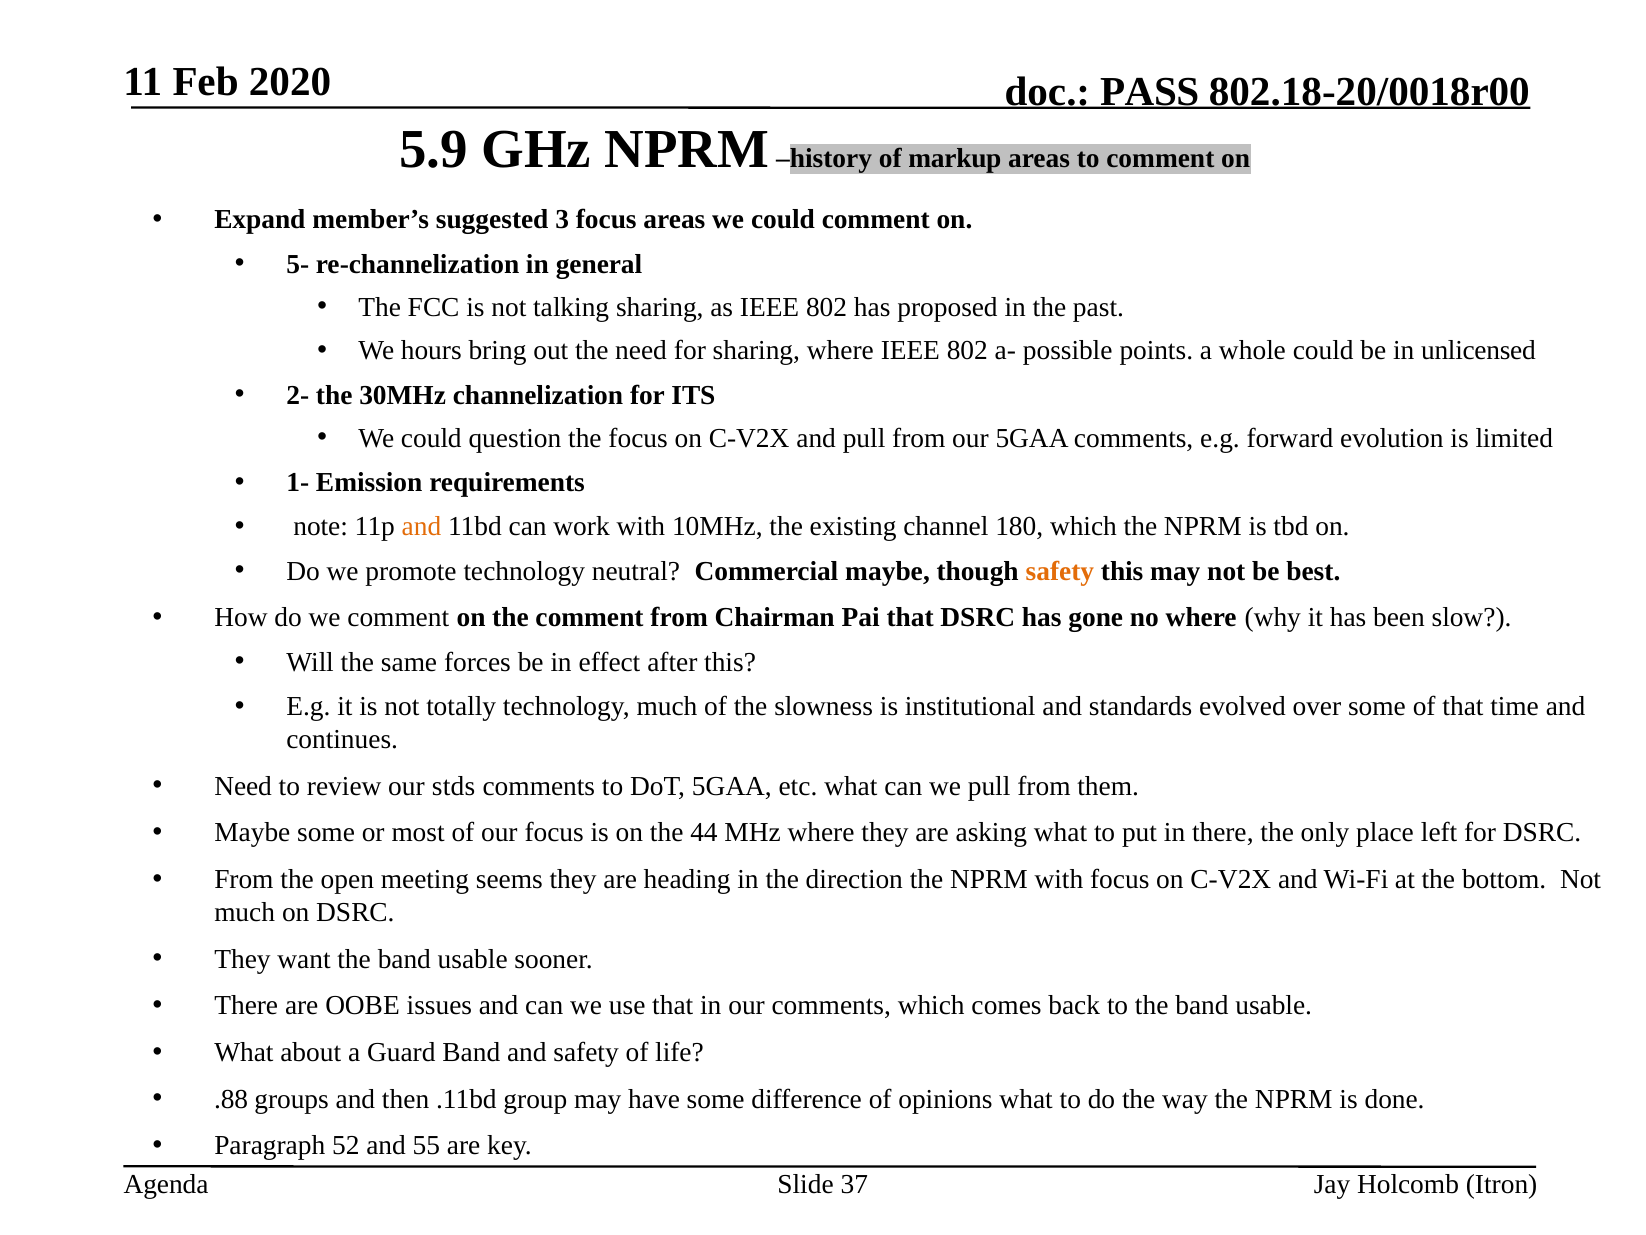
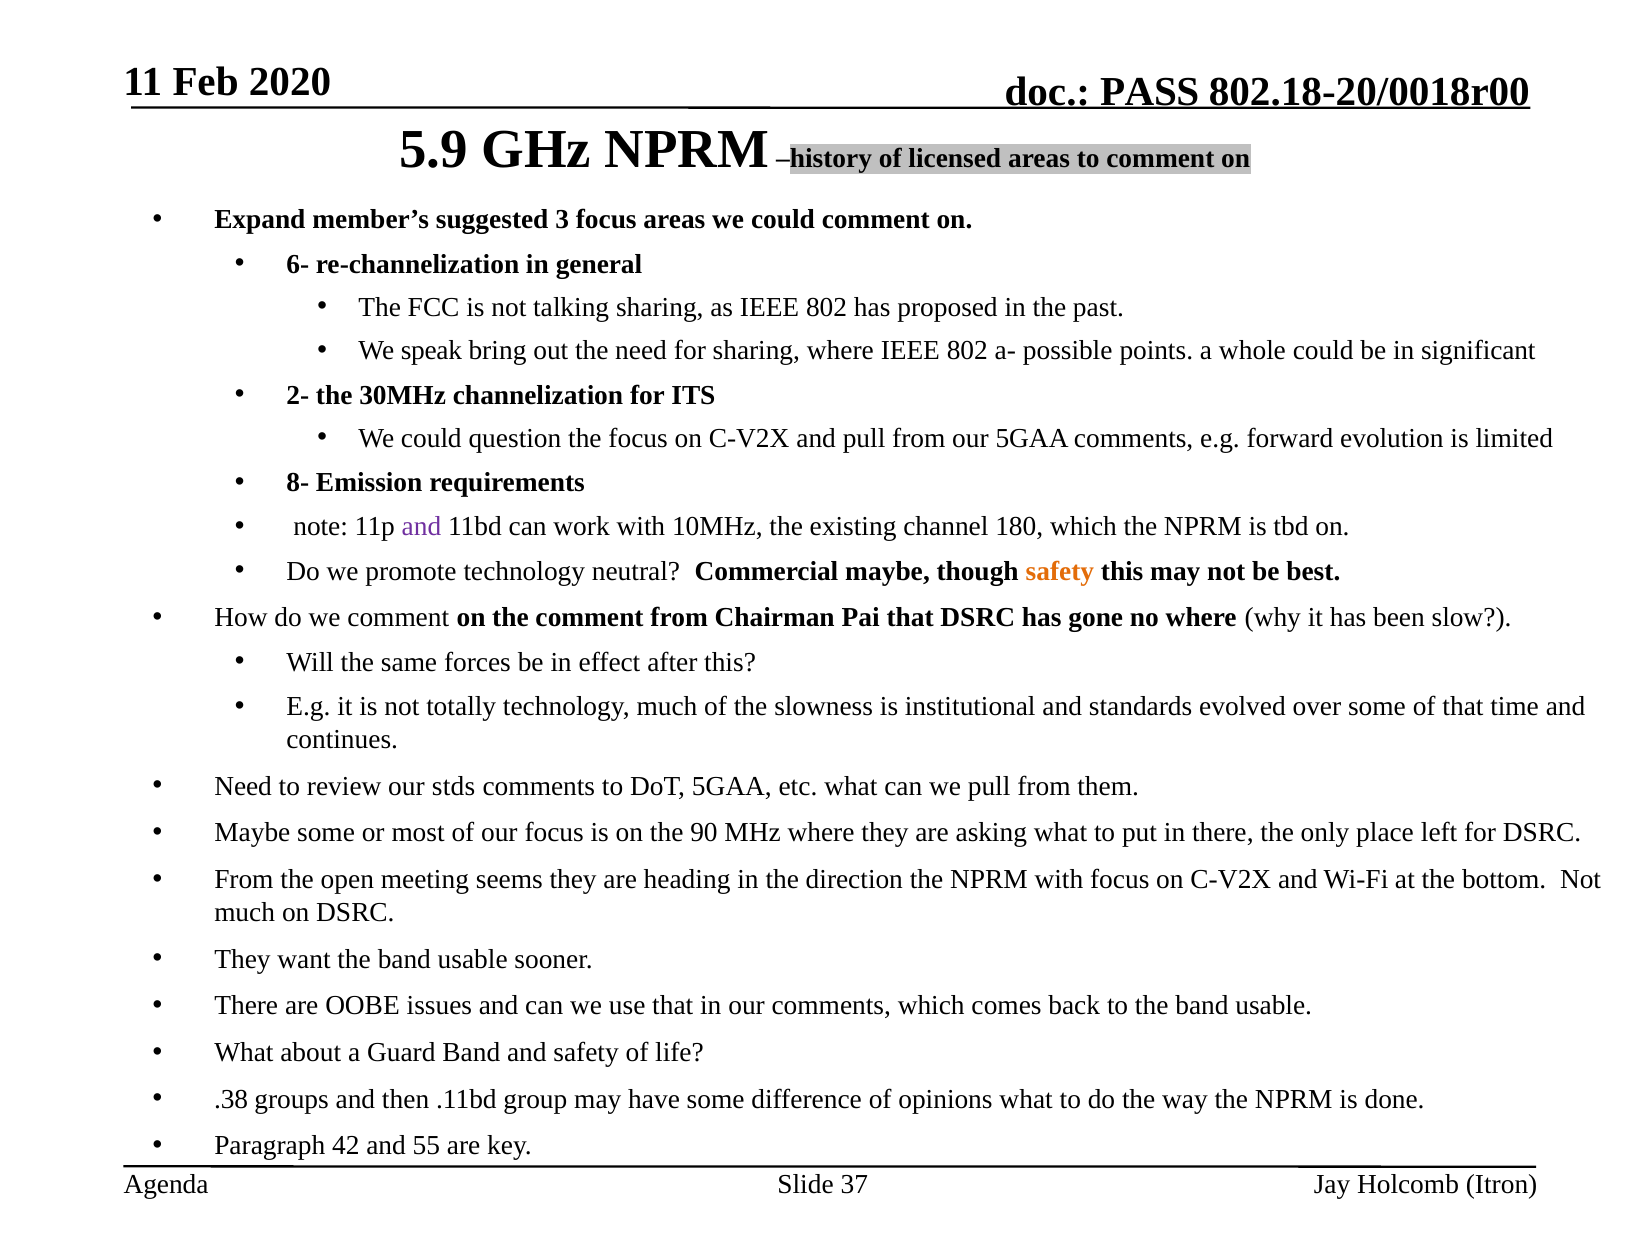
markup: markup -> licensed (955, 159)
5-: 5- -> 6- (298, 264)
hours: hours -> speak (431, 350)
unlicensed: unlicensed -> significant (1478, 350)
1-: 1- -> 8- (298, 482)
and colour: orange -> purple (421, 527)
44: 44 -> 90 (704, 833)
.88: .88 -> .38 (231, 1099)
52: 52 -> 42 (346, 1145)
